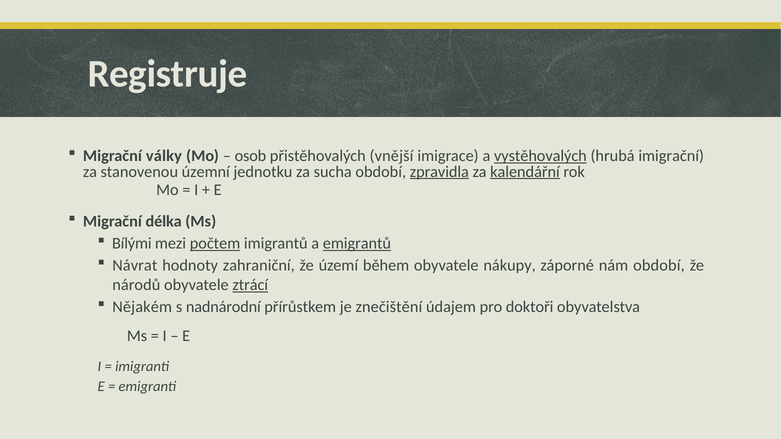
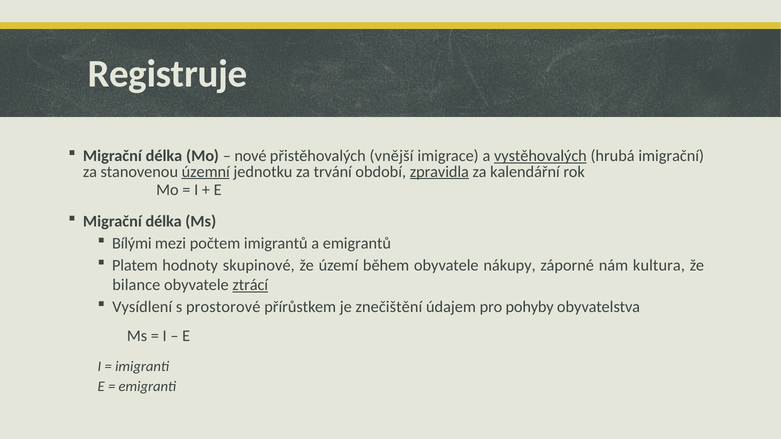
války: války -> délka (164, 156)
osob: osob -> nové (250, 156)
územní underline: none -> present (206, 172)
sucha: sucha -> trvání (333, 172)
kalendářní underline: present -> none (525, 172)
počtem underline: present -> none (215, 243)
emigrantů underline: present -> none (357, 243)
Návrat: Návrat -> Platem (135, 265)
zahraniční: zahraniční -> skupinové (259, 265)
nám období: období -> kultura (659, 265)
národů: národů -> bilance (136, 285)
Nějakém: Nějakém -> Vysídlení (142, 307)
nadnárodní: nadnárodní -> prostorové (223, 307)
doktoři: doktoři -> pohyby (530, 307)
